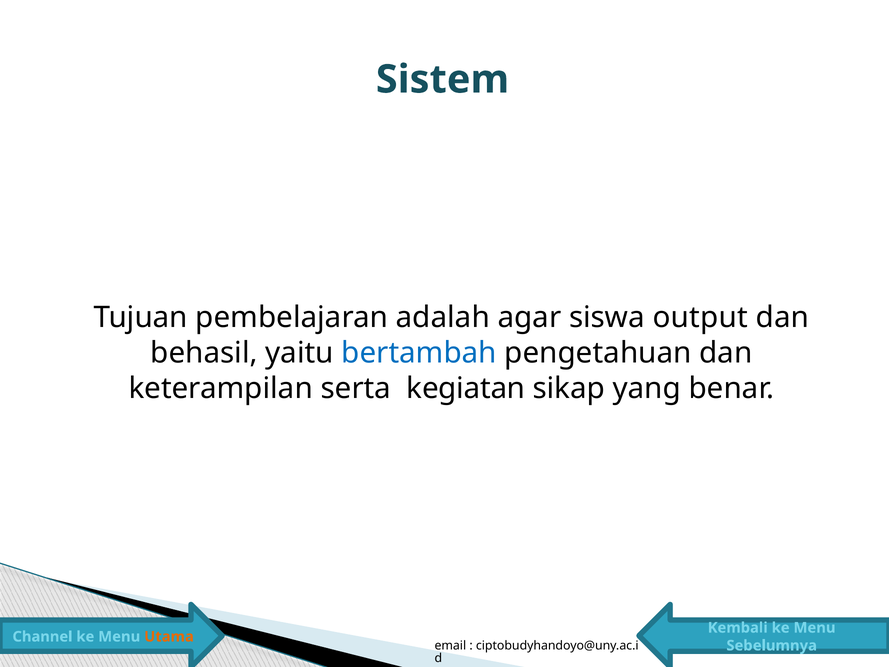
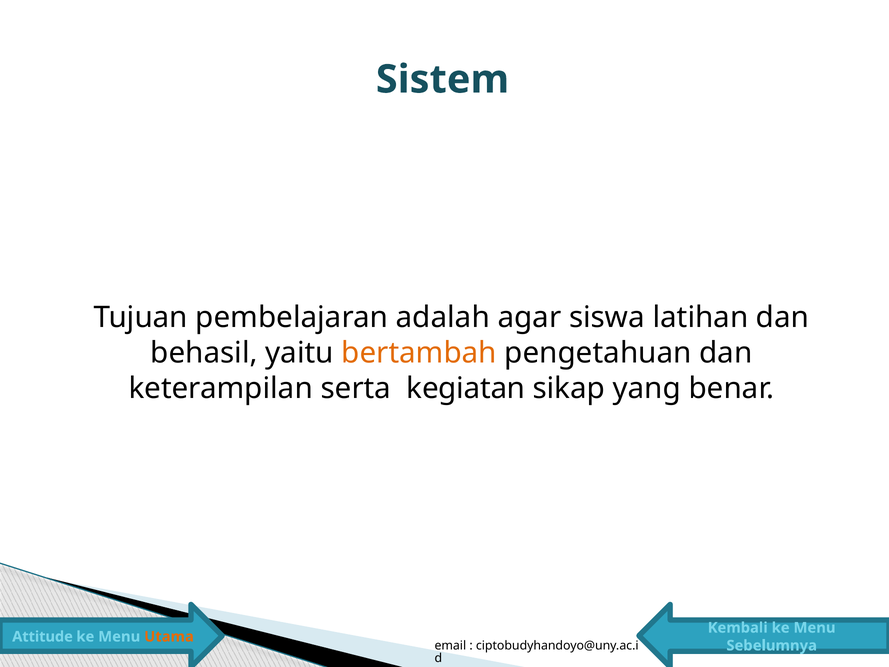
output: output -> latihan (700, 317)
bertambah colour: blue -> orange (419, 353)
Channel: Channel -> Attitude (43, 636)
